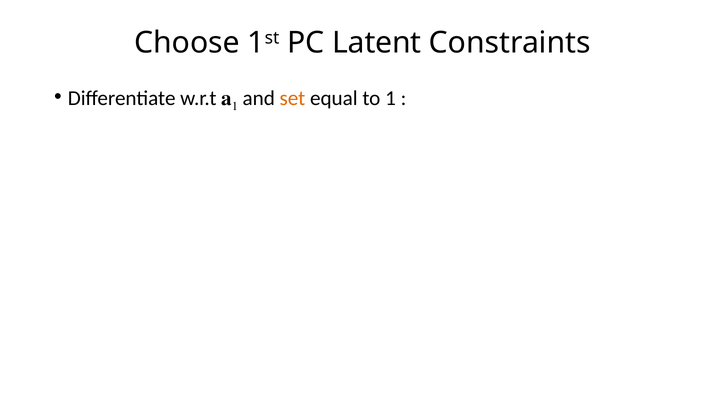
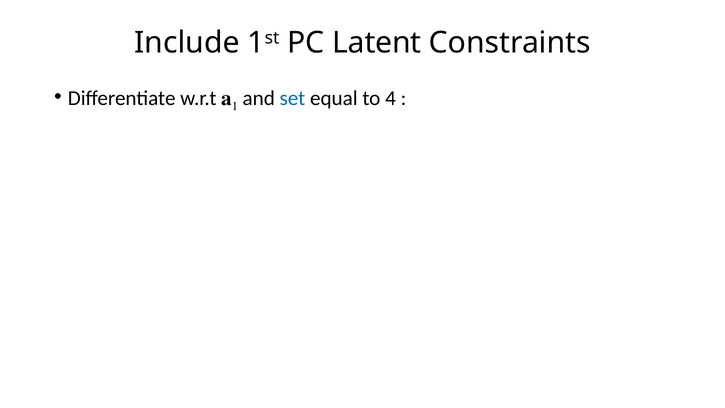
Choose: Choose -> Include (187, 43)
set colour: orange -> blue (292, 98)
to 1: 1 -> 4 (391, 98)
